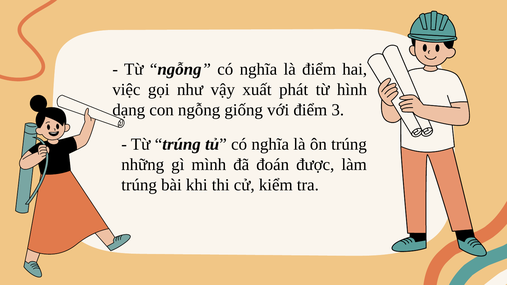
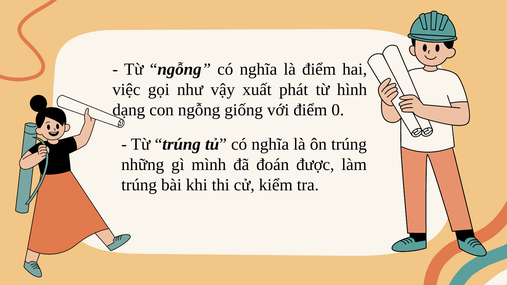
3: 3 -> 0 (338, 110)
